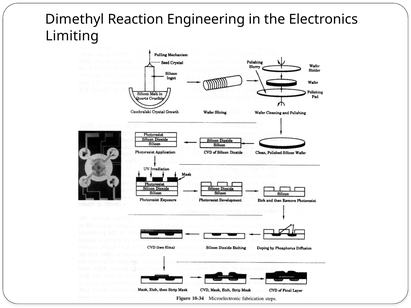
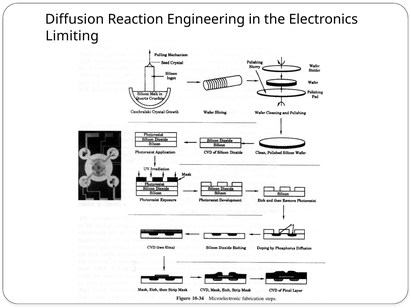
Dimethyl: Dimethyl -> Diffusion (75, 19)
